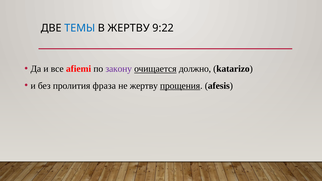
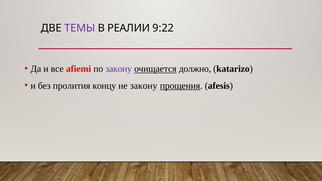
ТЕМЫ colour: blue -> purple (80, 28)
В ЖЕРТВУ: ЖЕРТВУ -> РЕАЛИИ (129, 28)
фраза: фраза -> концу (104, 86)
не жертву: жертву -> закону (144, 86)
